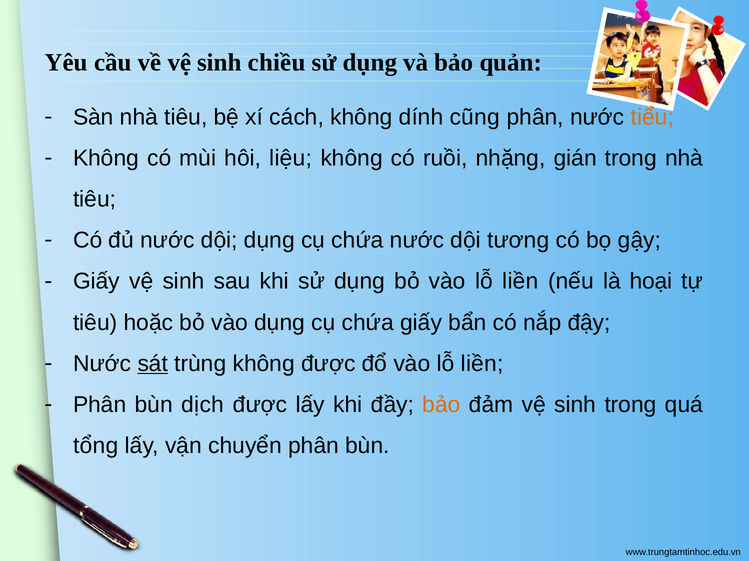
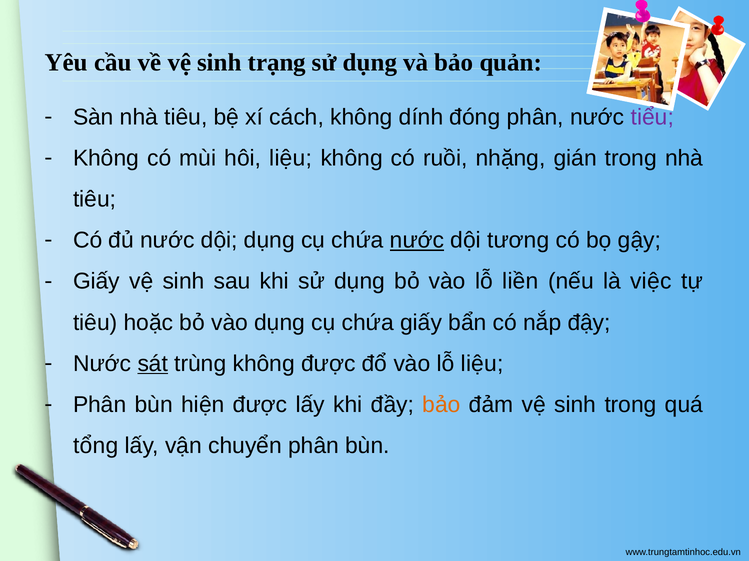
chiều: chiều -> trạng (277, 62)
cũng: cũng -> đóng (475, 117)
tiểu colour: orange -> purple (652, 117)
nước underline: none -> present (417, 241)
hoại: hoại -> việc (651, 282)
đổ vào lỗ liền: liền -> liệu (482, 364)
dịch: dịch -> hiện (203, 405)
